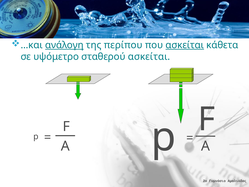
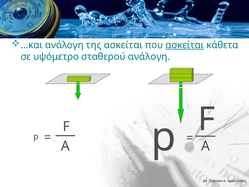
ανάλογη underline: present -> none (64, 45)
της περίπου: περίπου -> ασκείται (123, 45)
σταθερού ασκείται: ασκείται -> ανάλογη (149, 57)
